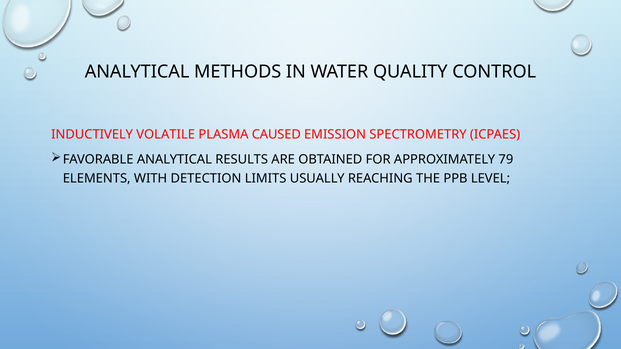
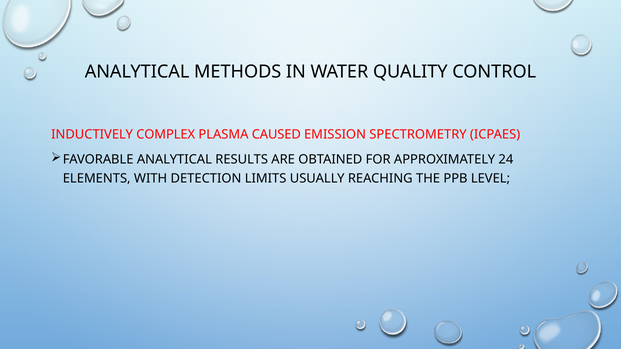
VOLATILE: VOLATILE -> COMPLEX (166, 135)
79: 79 -> 24 (506, 160)
